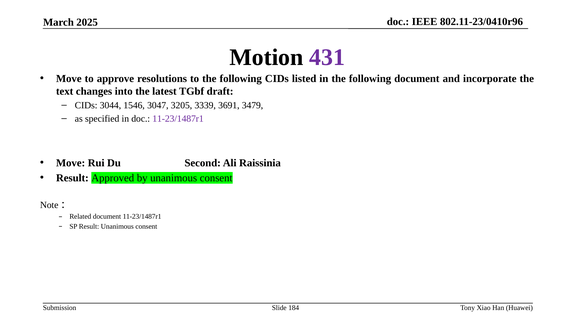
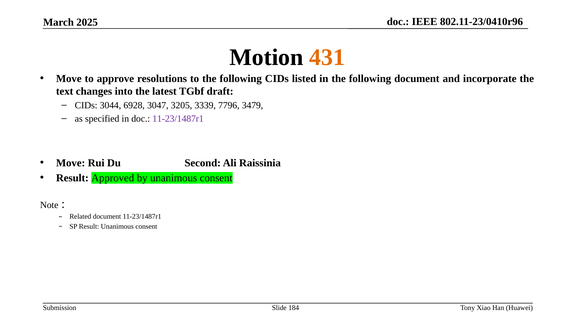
431 colour: purple -> orange (327, 57)
1546: 1546 -> 6928 (134, 105)
3691: 3691 -> 7796 (229, 105)
